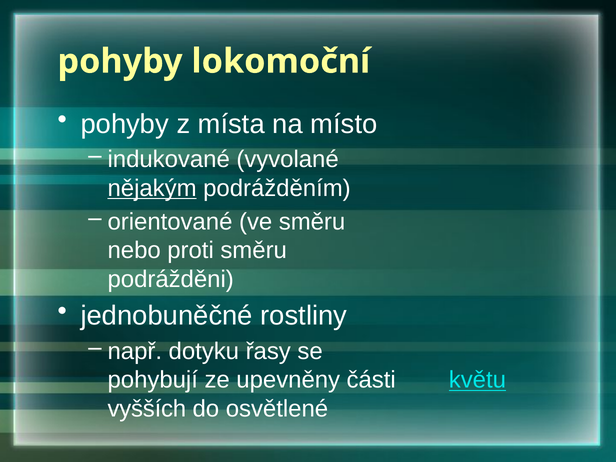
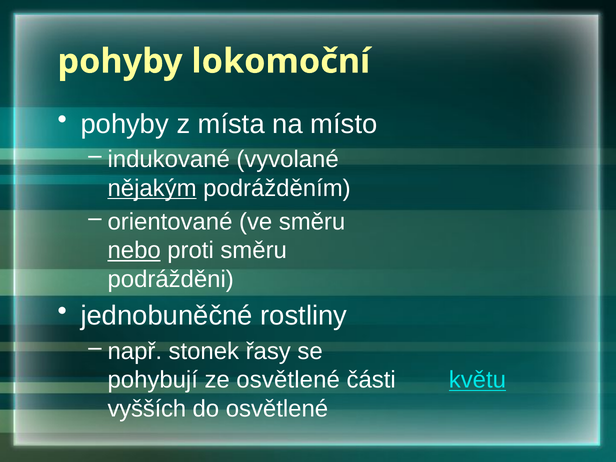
nebo underline: none -> present (134, 251)
dotyku: dotyku -> stonek (204, 351)
ze upevněny: upevněny -> osvětlené (288, 380)
